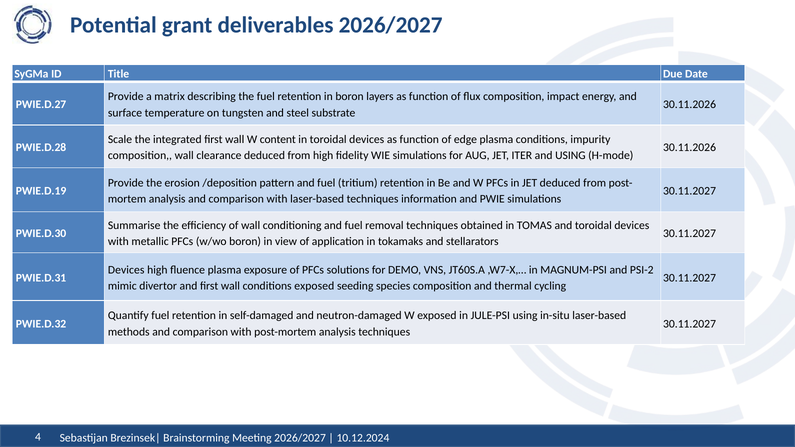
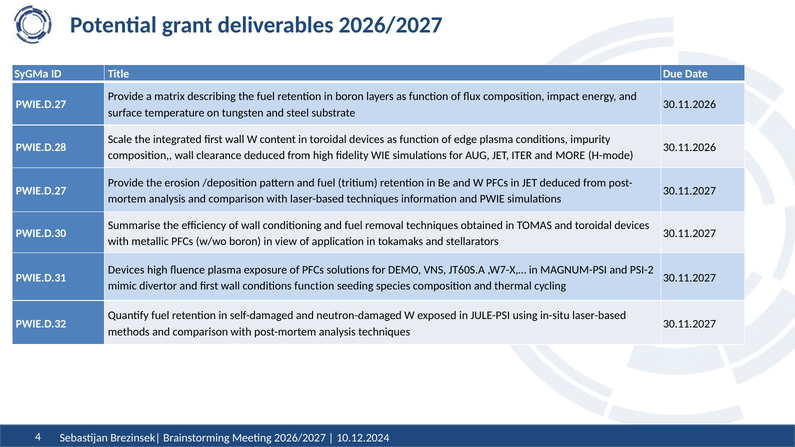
and USING: USING -> MORE (570, 156)
PWIE.D.19: PWIE.D.19 -> PWIE.D.27 (41, 191)
conditions exposed: exposed -> function (314, 286)
